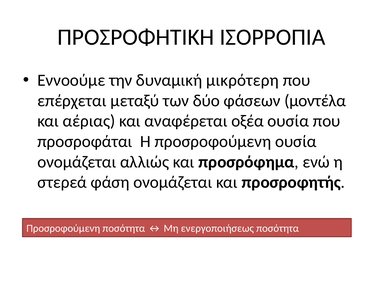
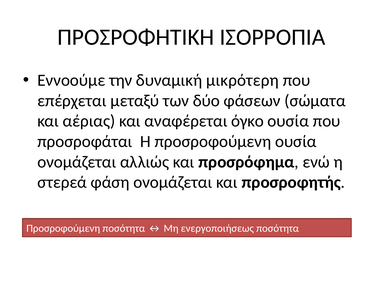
μοντέλα: μοντέλα -> σώματα (315, 101)
οξέα: οξέα -> όγκο (248, 121)
